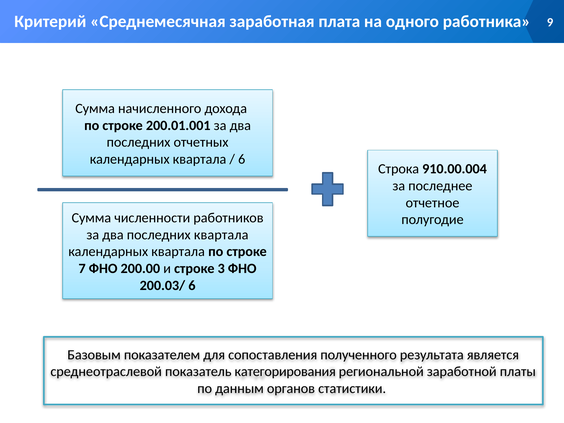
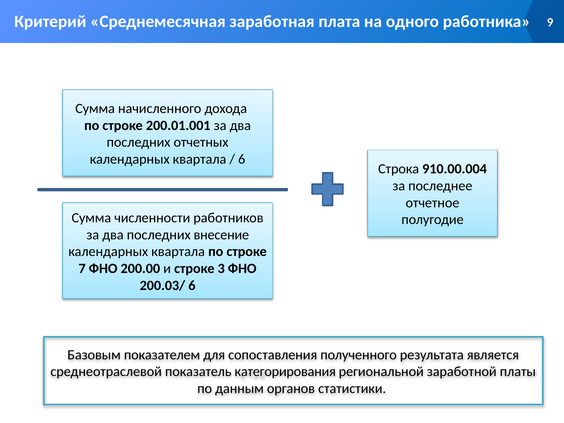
последних квартала: квартала -> внесение (221, 235)
